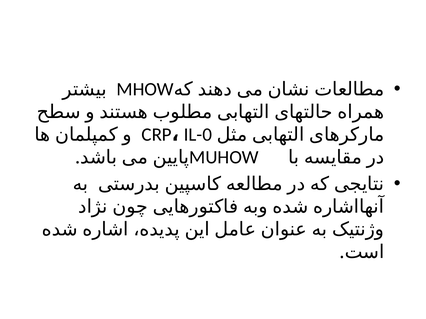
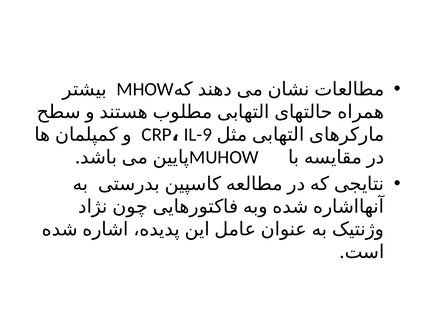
IL-0: IL-0 -> IL-9 (198, 135)
